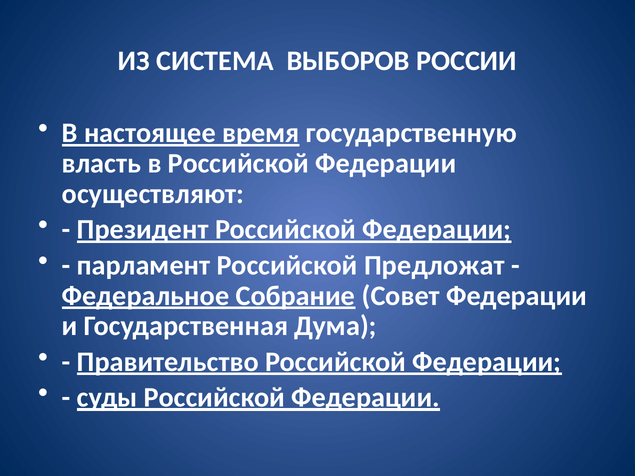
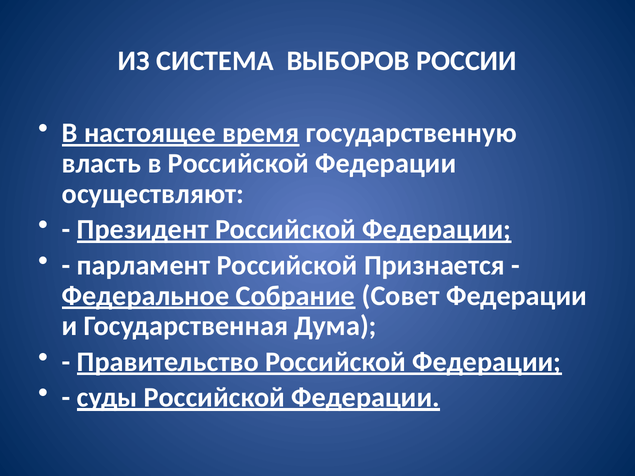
Предложат: Предложат -> Признается (435, 265)
